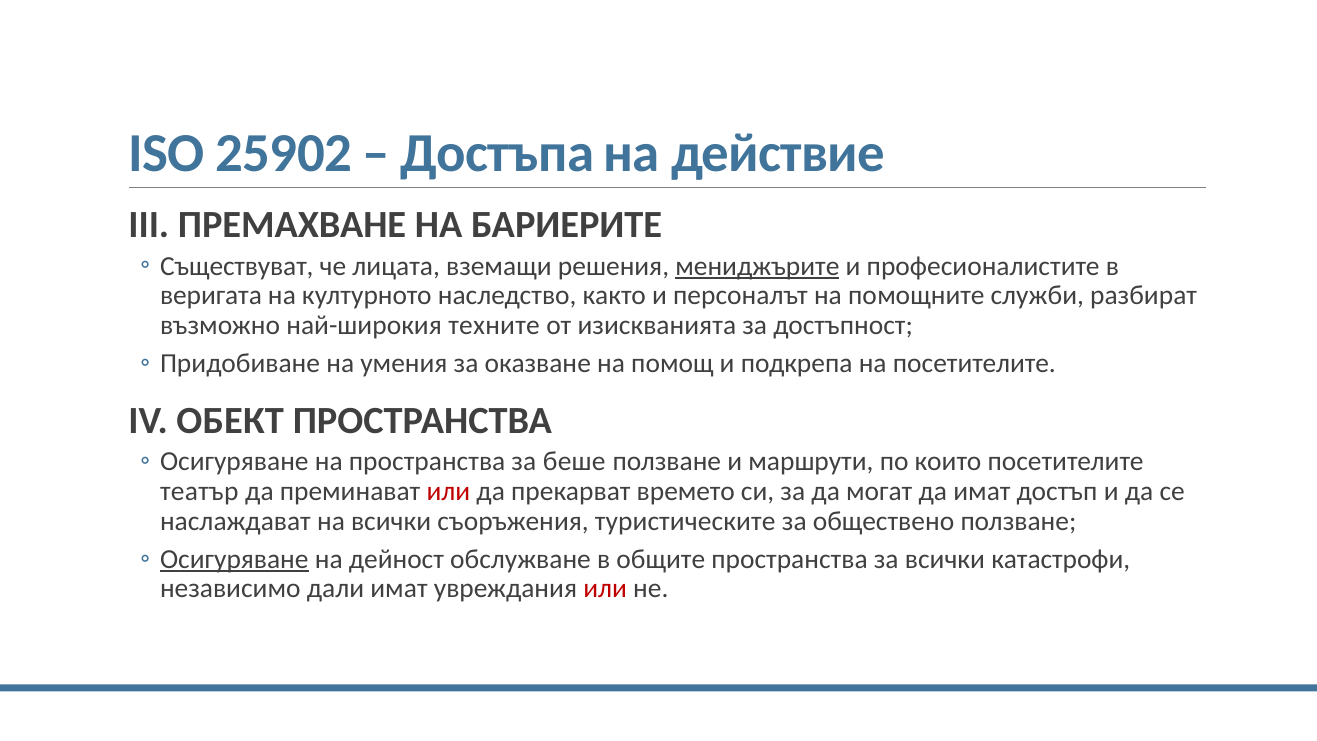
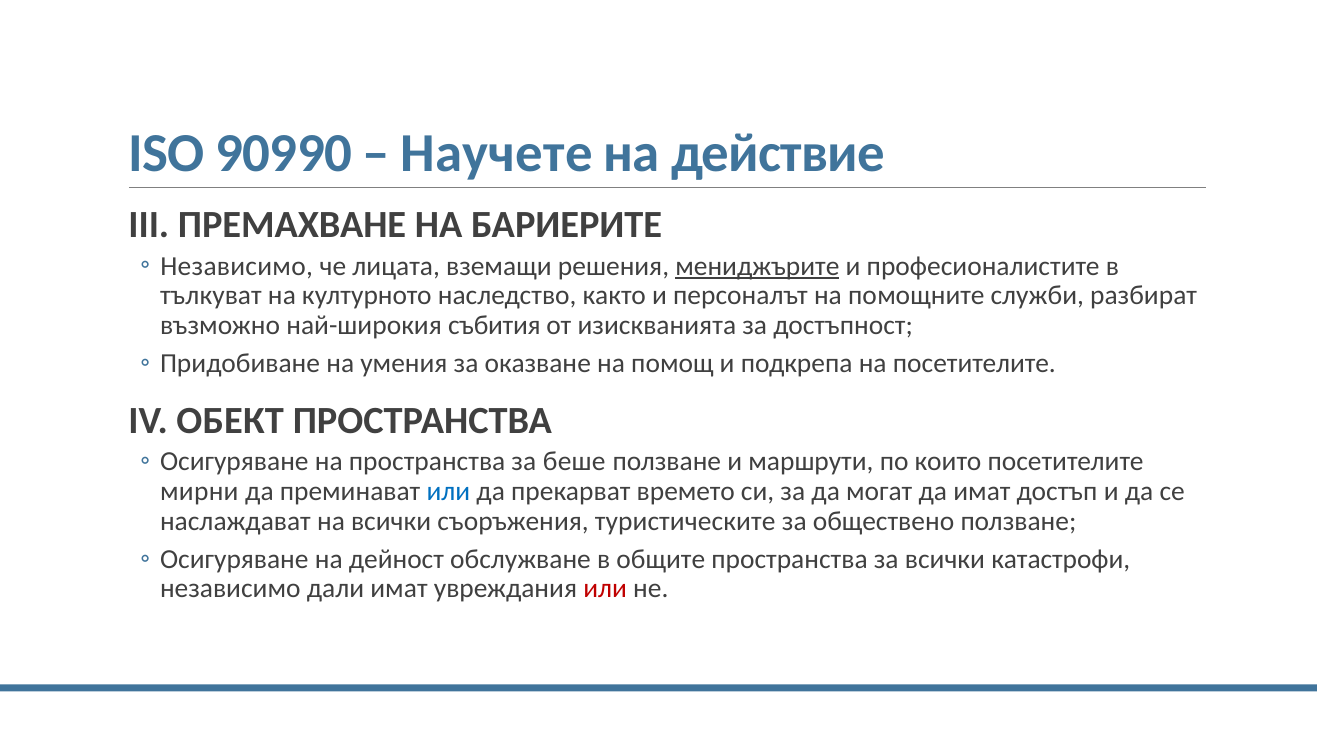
25902: 25902 -> 90990 (284, 153)
Достъпа: Достъпа -> Научете (497, 153)
Съществуват: Съществуват -> Независимо (237, 266)
веригата: веригата -> тълкуват (211, 296)
техните: техните -> събития (494, 325)
театър: театър -> мирни (199, 491)
или colour: red -> blue (448, 491)
Осигуряване underline: present -> none (234, 559)
